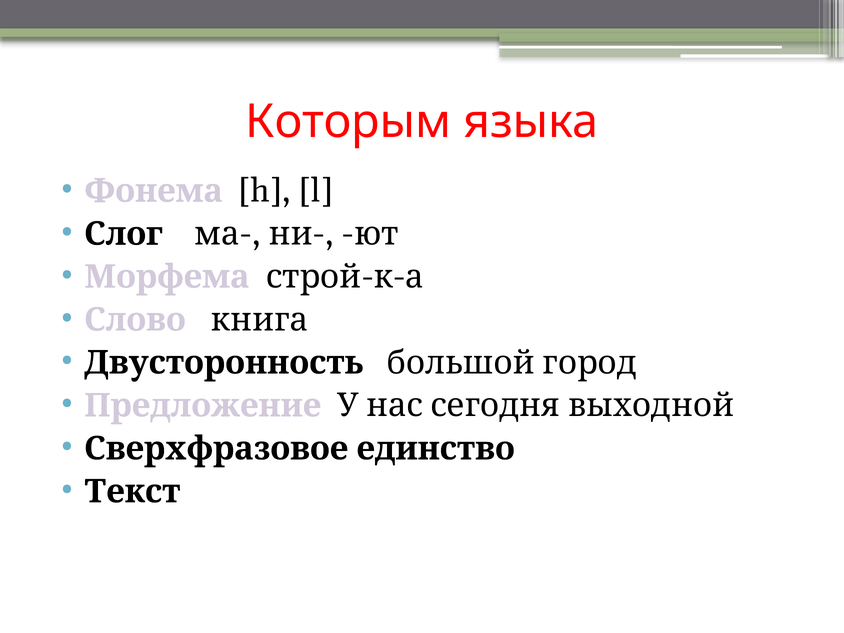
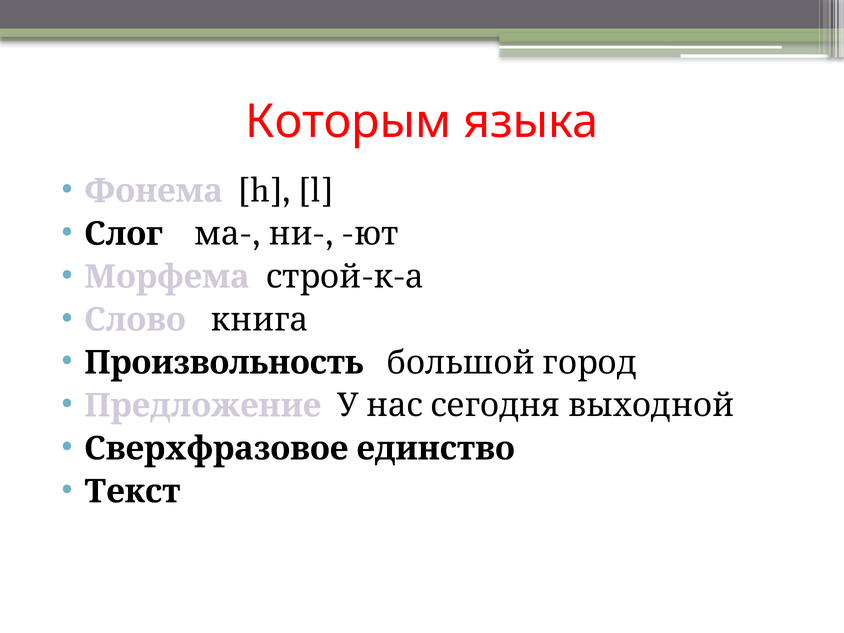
Двусторонность: Двусторонность -> Произвольность (224, 363)
